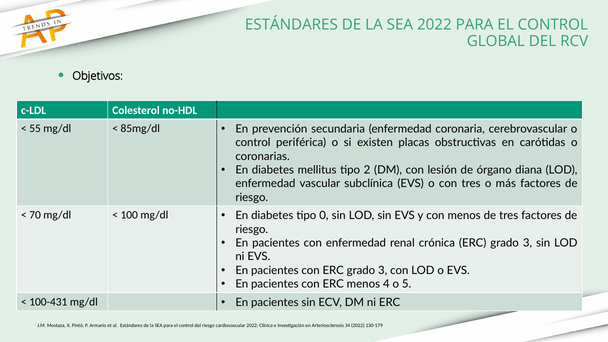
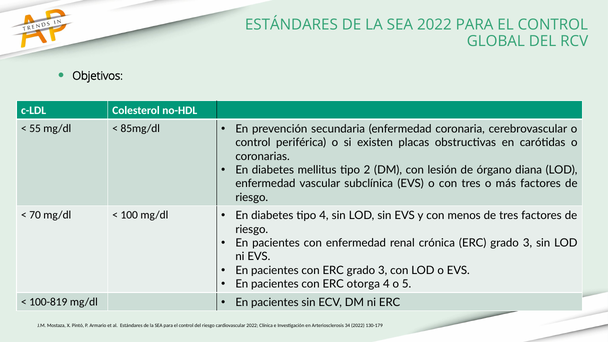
tipo 0: 0 -> 4 (324, 216)
ERC menos: menos -> otorga (363, 284)
100-431: 100-431 -> 100-819 (48, 302)
